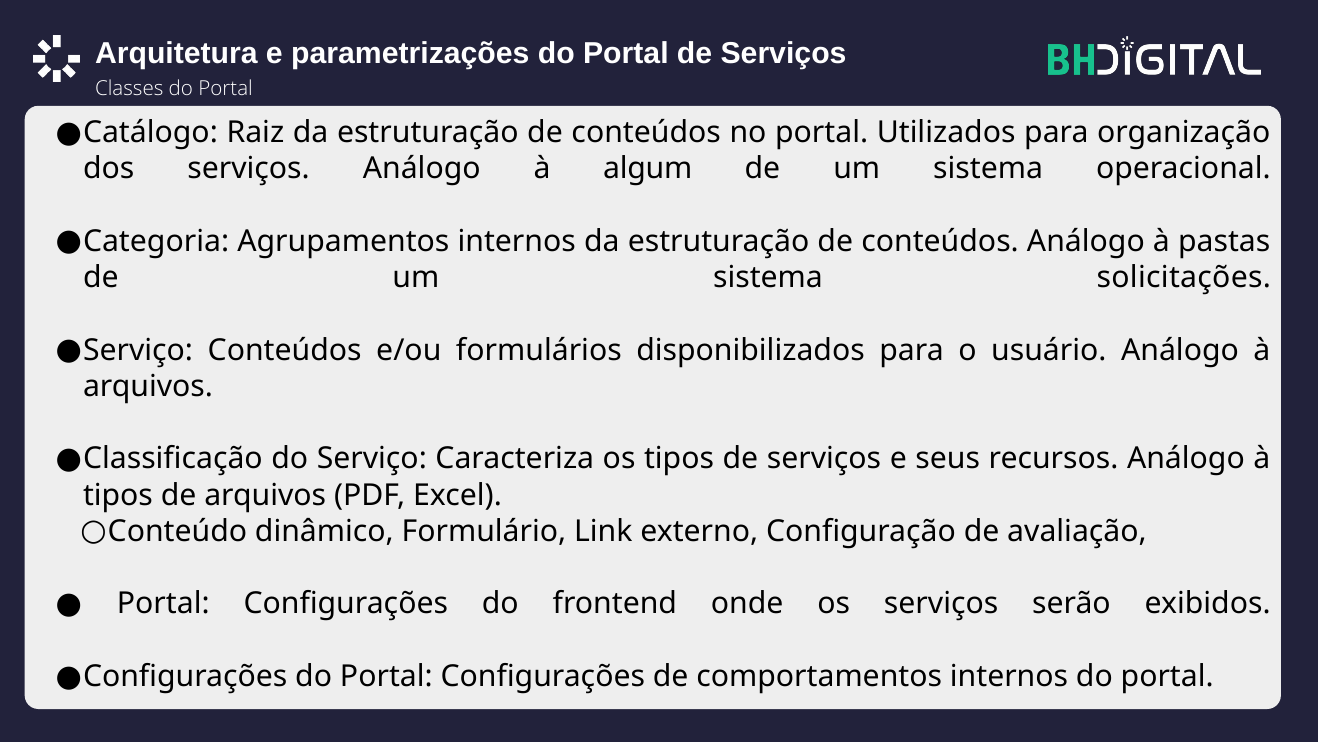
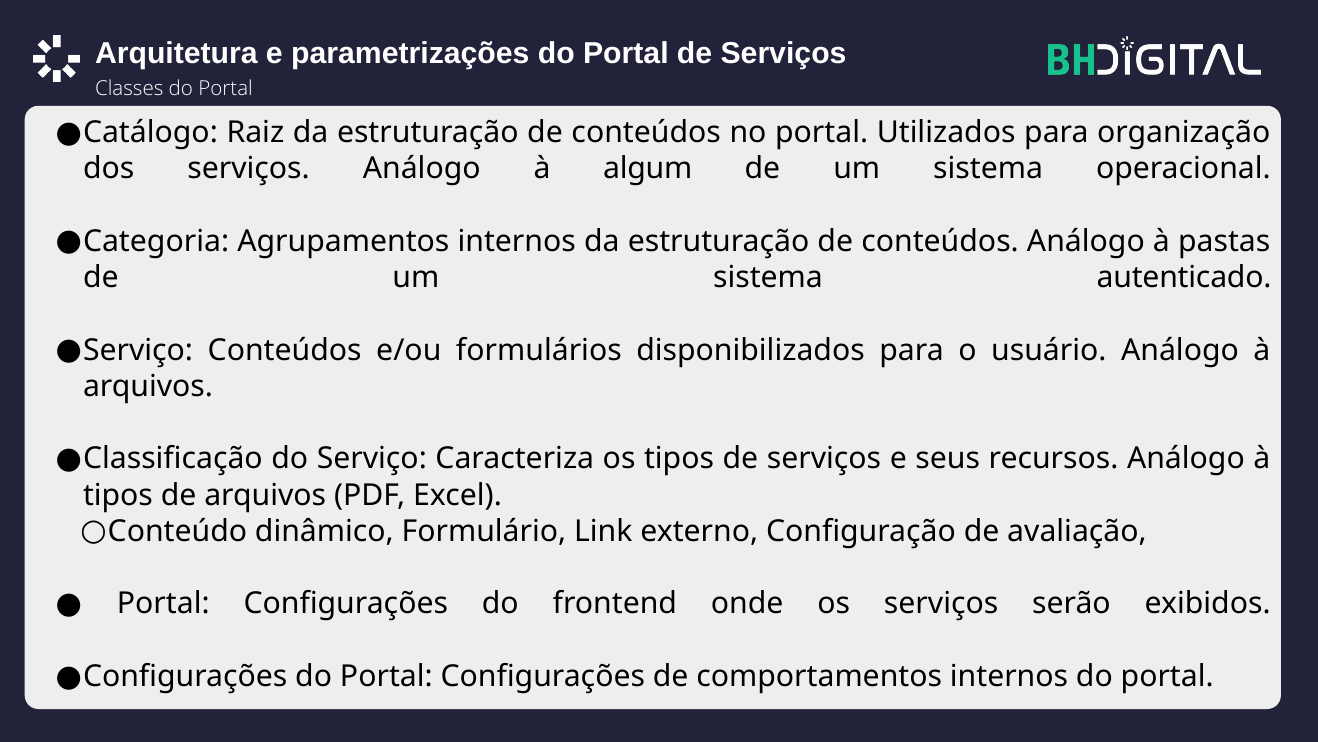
solicitações: solicitações -> autenticado (1184, 277)
